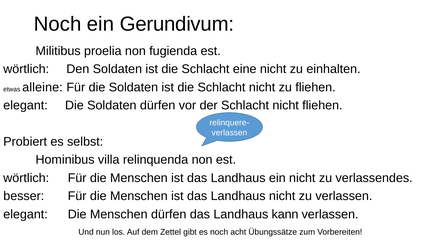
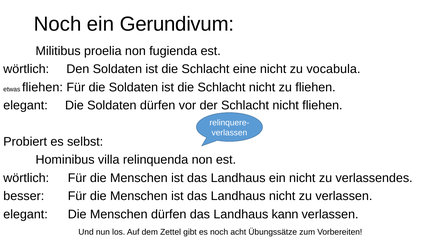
einhalten: einhalten -> vocabula (333, 69)
etwas alleine: alleine -> fliehen (43, 87)
